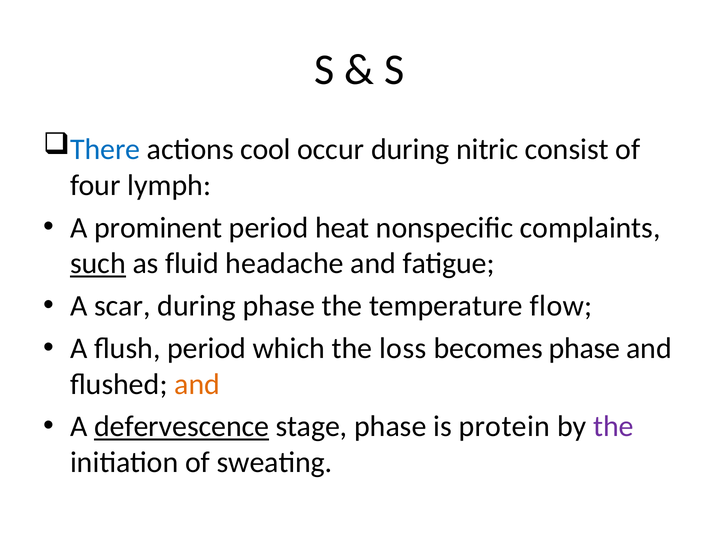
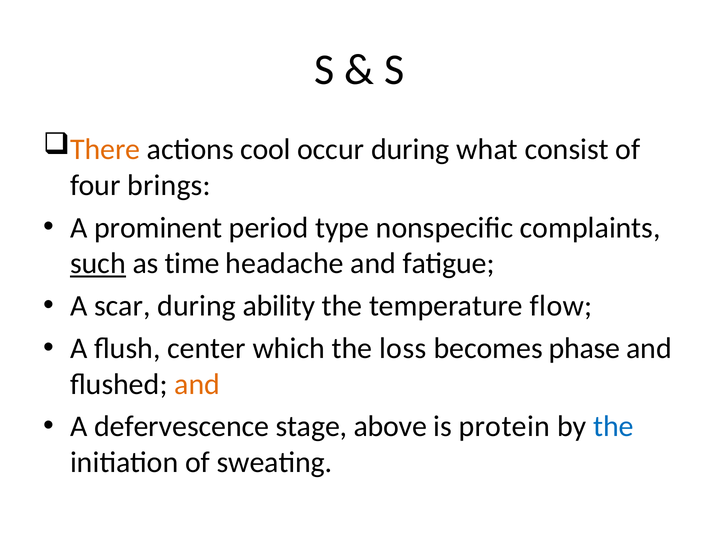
There colour: blue -> orange (105, 149)
nitric: nitric -> what (487, 149)
lymph: lymph -> brings (169, 185)
heat: heat -> type (342, 228)
fluid: fluid -> time (192, 264)
during phase: phase -> ability (279, 306)
flush period: period -> center (207, 348)
defervescence underline: present -> none (182, 427)
stage phase: phase -> above (390, 427)
the colour: purple -> blue (613, 427)
